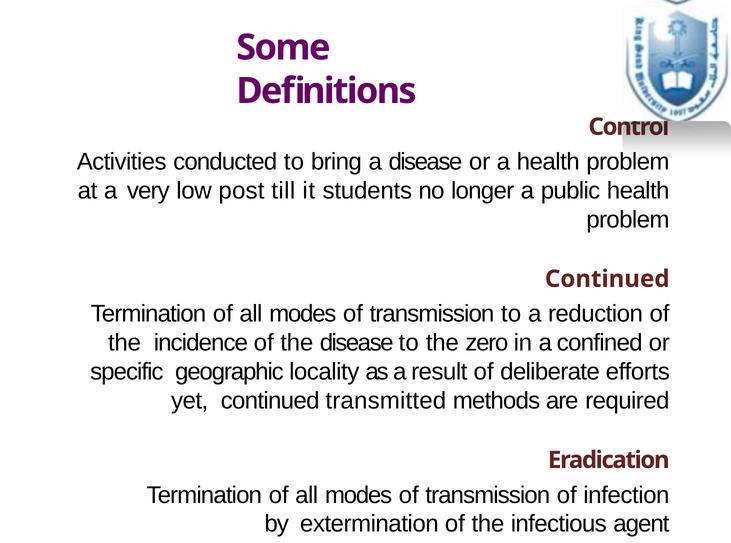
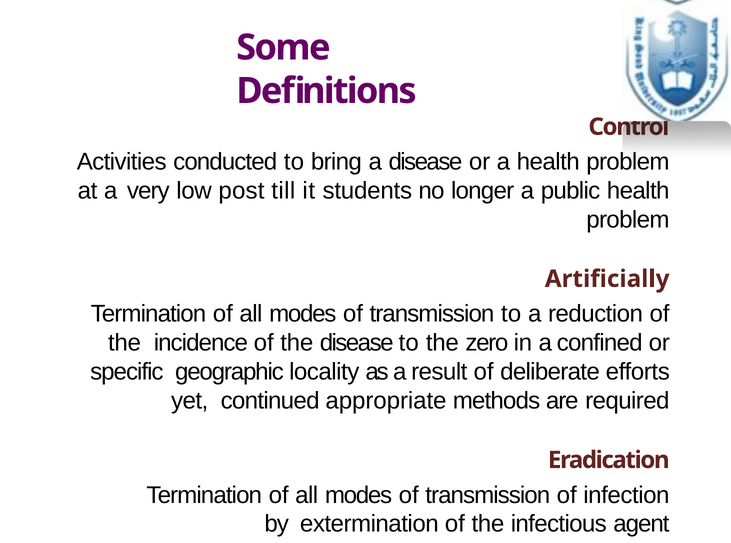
Continued: Continued -> Artificially (607, 279)
transmitted: transmitted -> appropriate (386, 401)
